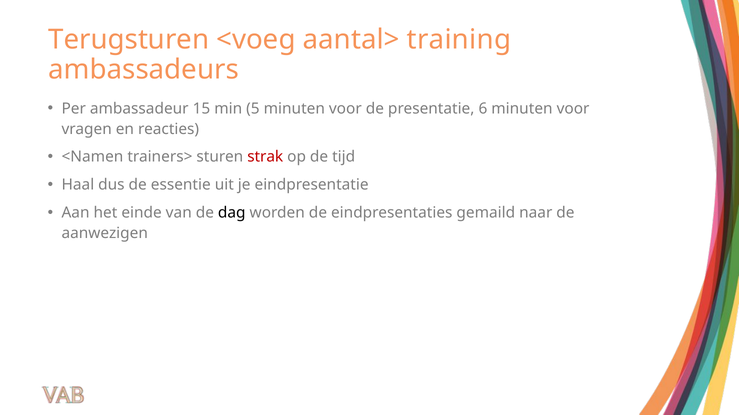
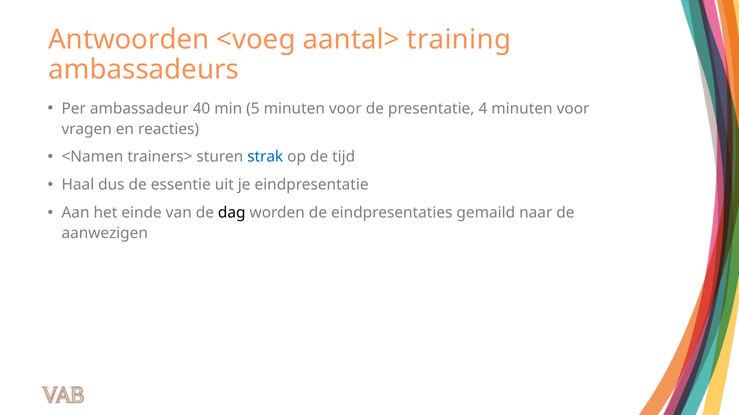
Terugsturen: Terugsturen -> Antwoorden (129, 40)
15: 15 -> 40 (201, 109)
6: 6 -> 4 (483, 109)
strak colour: red -> blue (265, 157)
